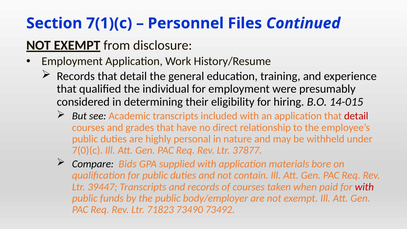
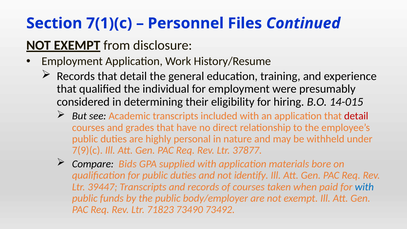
7(0)(c: 7(0)(c -> 7(9)(c (87, 150)
contain: contain -> identify (251, 175)
with colour: red -> blue (364, 187)
